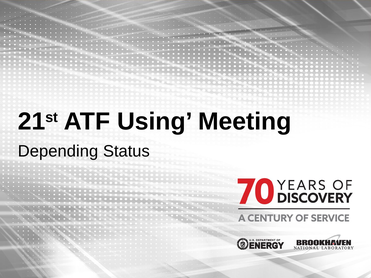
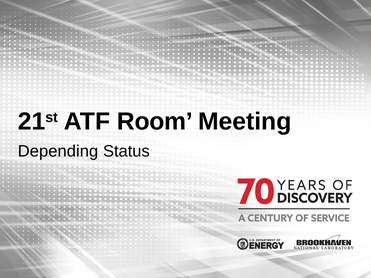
Using: Using -> Room (155, 122)
